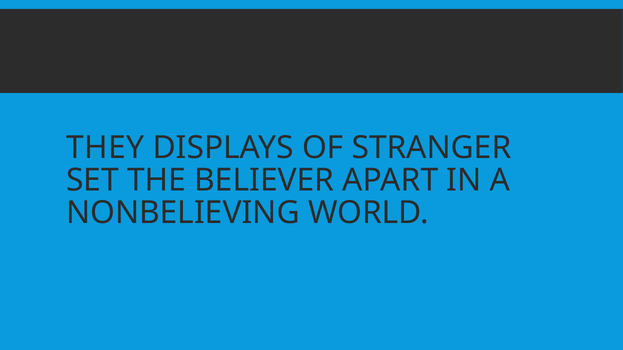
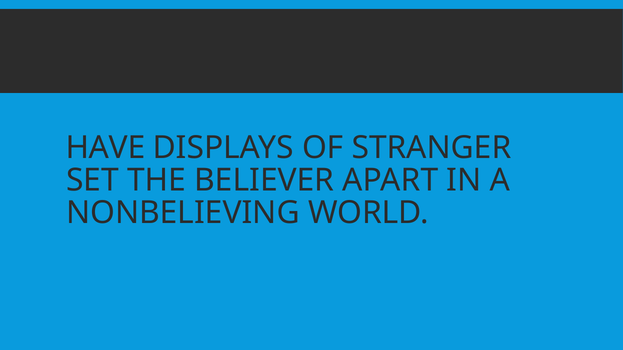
THEY: THEY -> HAVE (105, 148)
